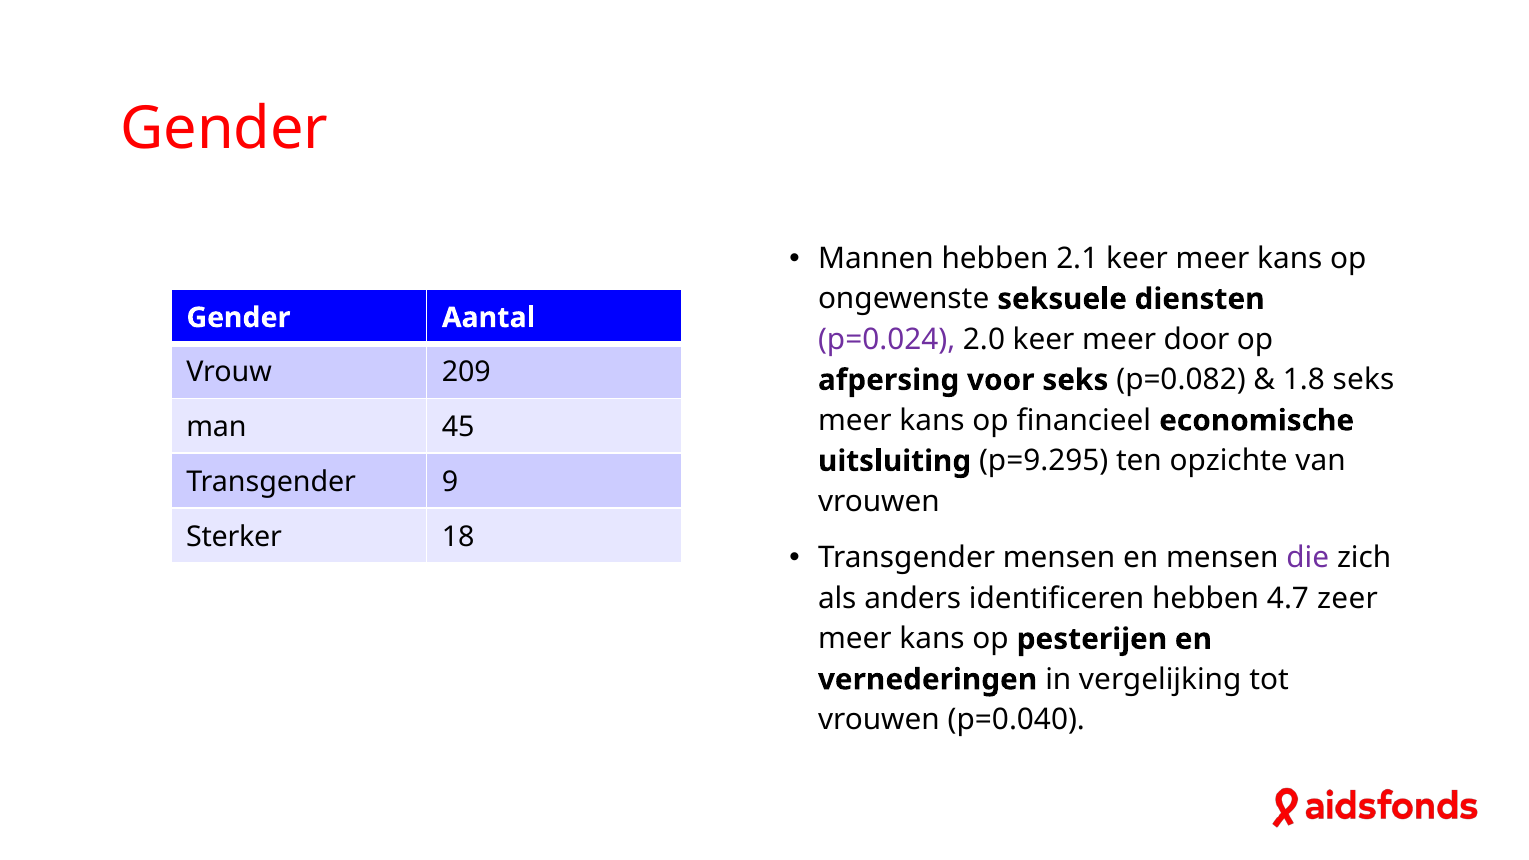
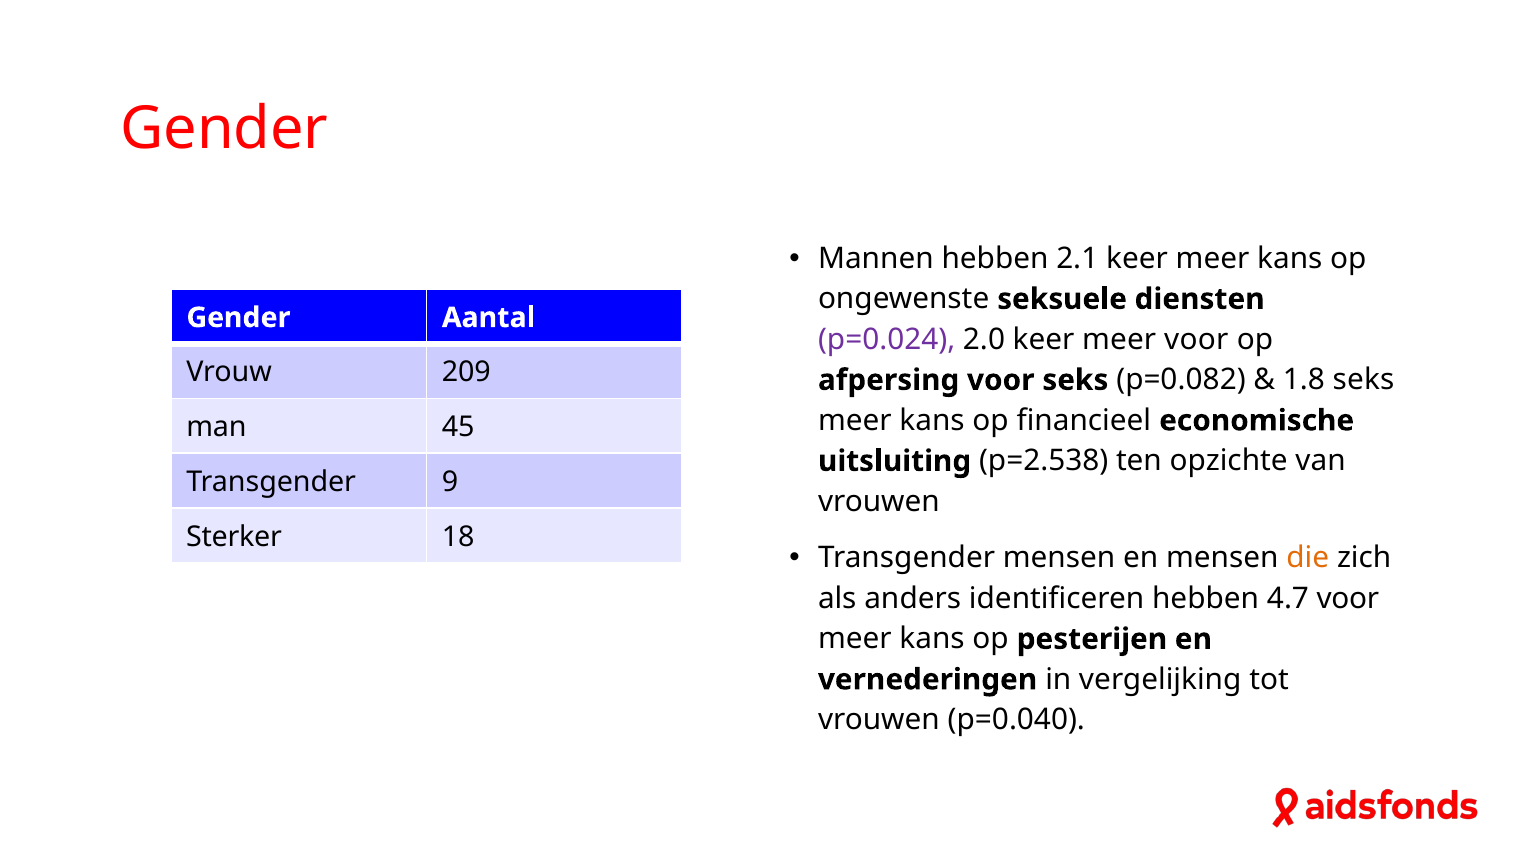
meer door: door -> voor (1196, 340)
p=9.295: p=9.295 -> p=2.538 (1044, 461)
die colour: purple -> orange (1308, 558)
4.7 zeer: zeer -> voor (1348, 599)
